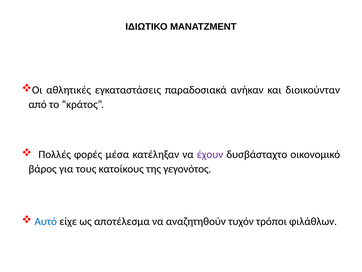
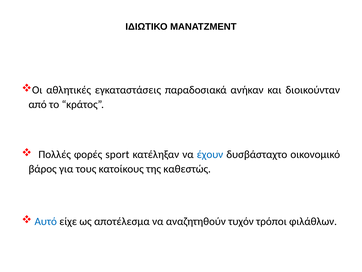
μέσα: μέσα -> sport (117, 154)
έχουν colour: purple -> blue (210, 154)
γεγονότος: γεγονότος -> καθεστώς (187, 169)
